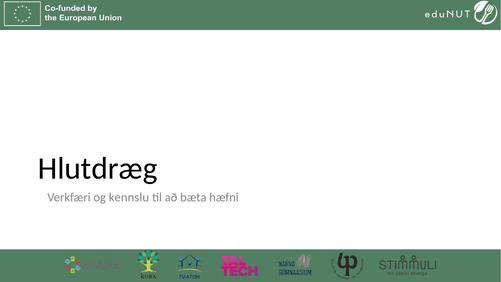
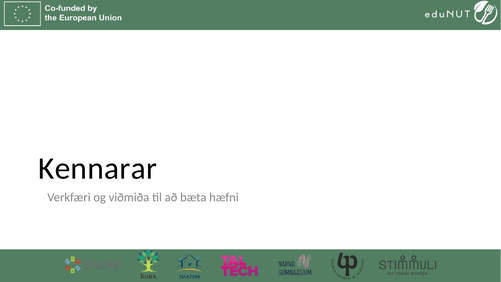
Hlutdræg: Hlutdræg -> Kennarar (98, 168)
kennslu: kennslu -> viðmiða (129, 197)
